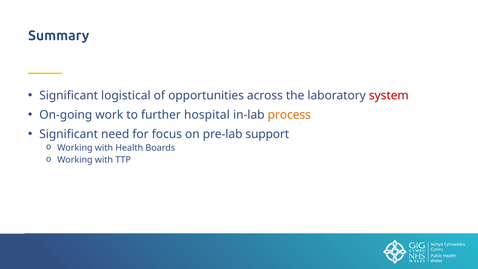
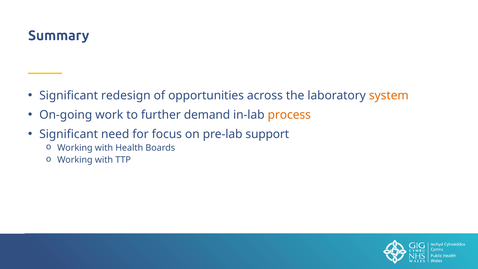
logistical: logistical -> redesign (126, 95)
system colour: red -> orange (389, 95)
hospital: hospital -> demand (207, 115)
